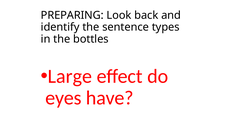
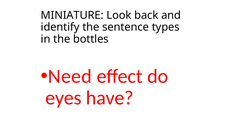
PREPARING: PREPARING -> MINIATURE (72, 15)
Large: Large -> Need (70, 76)
